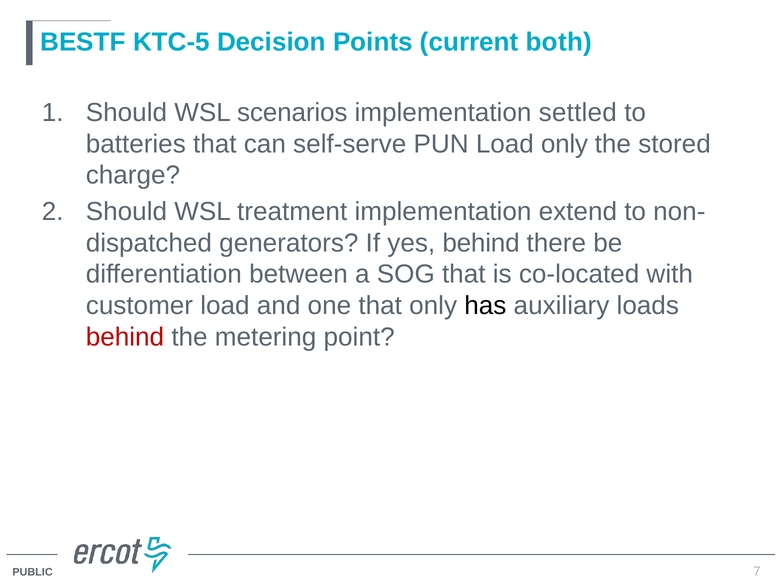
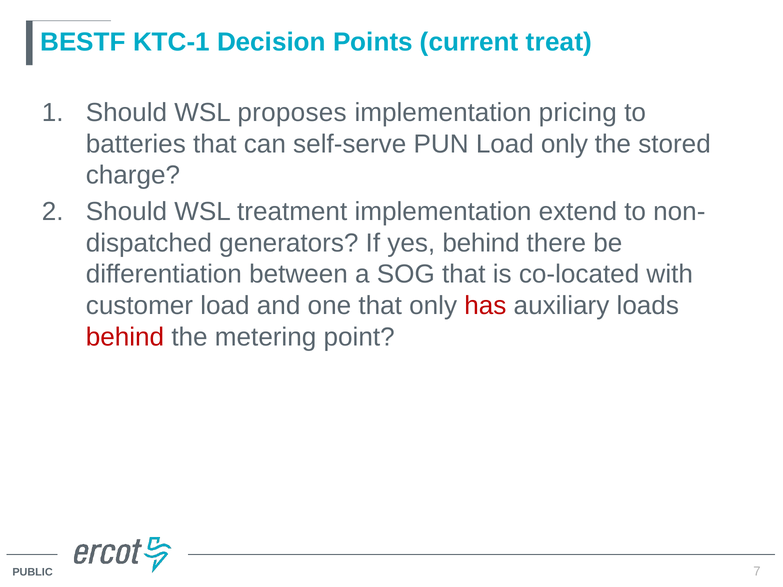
KTC-5: KTC-5 -> KTC-1 (171, 42)
both: both -> treat (559, 42)
scenarios: scenarios -> proposes (292, 113)
settled: settled -> pricing (578, 113)
has colour: black -> red (485, 306)
